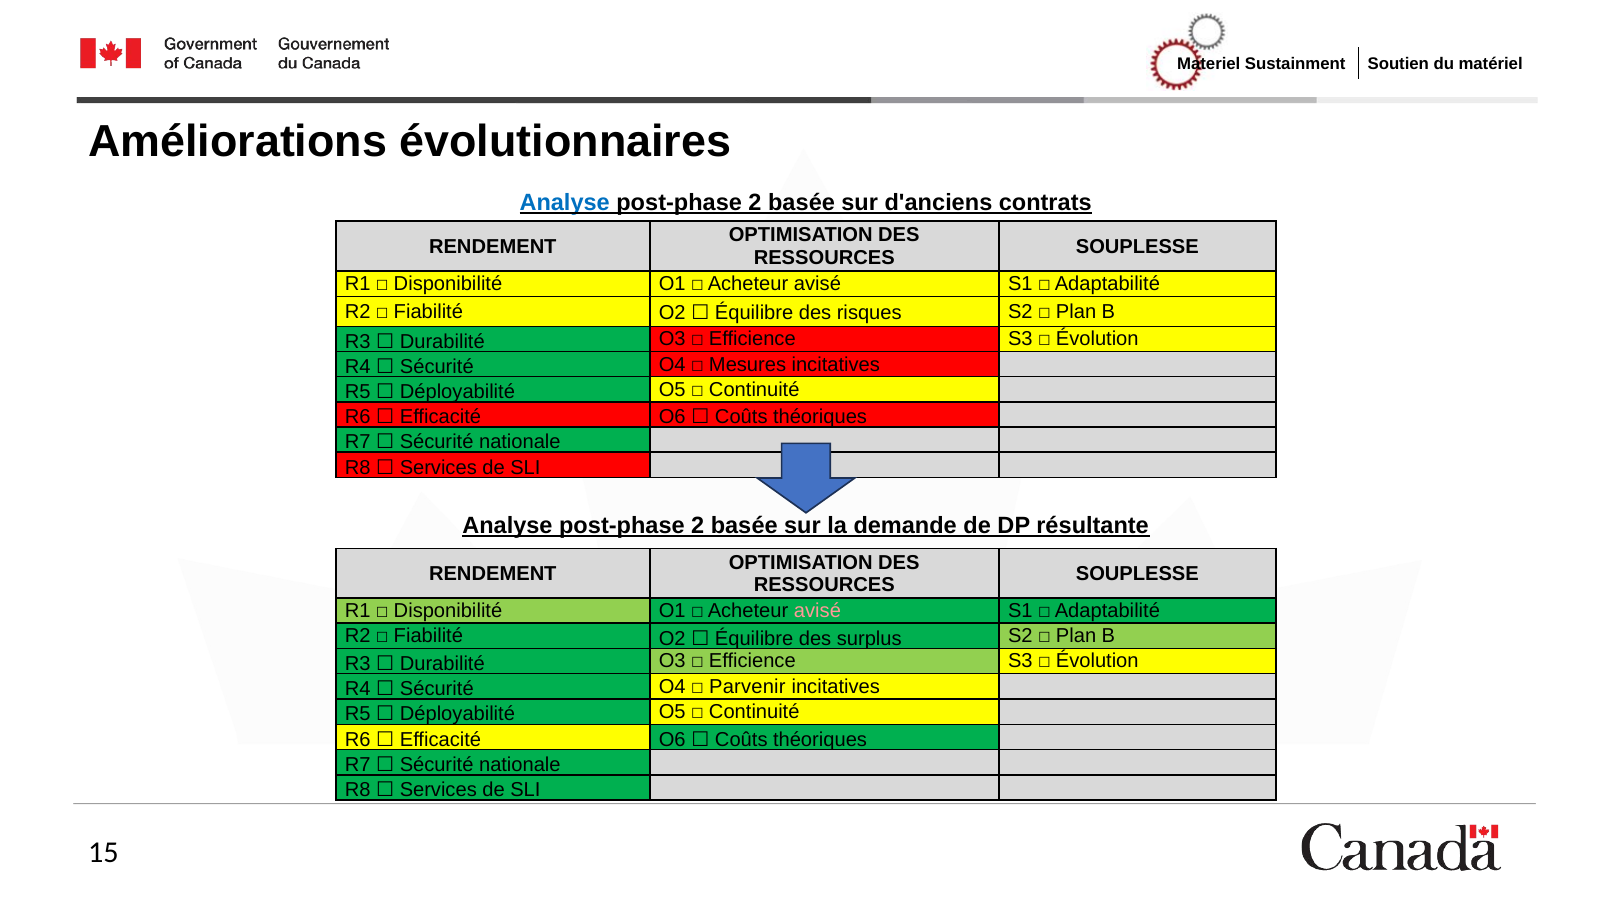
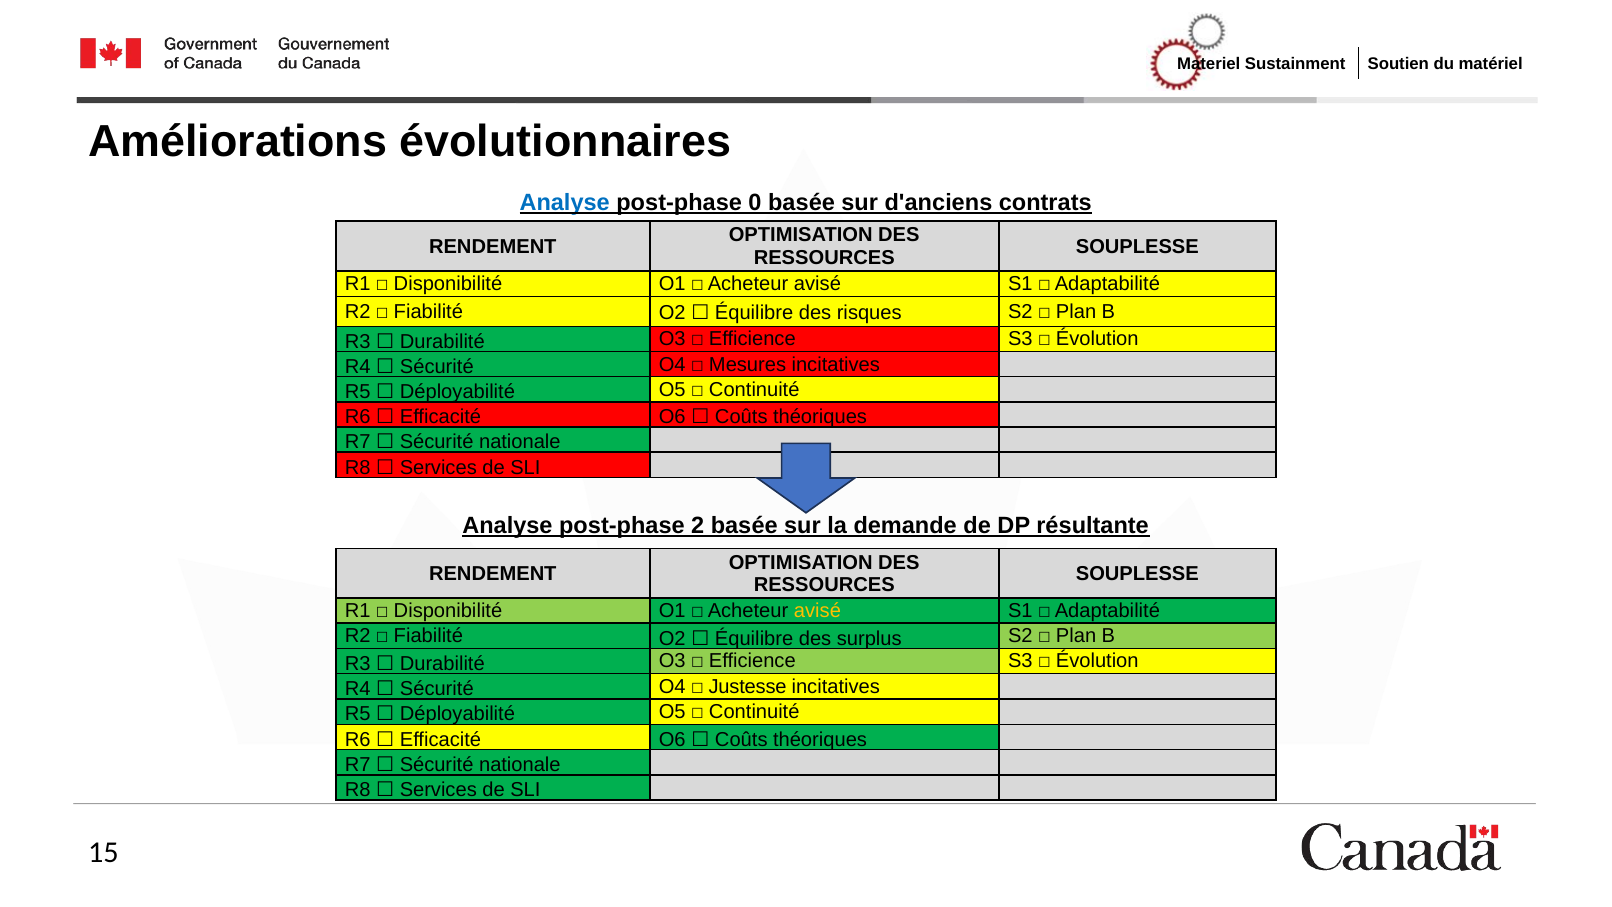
2: 2 -> 0 (755, 203)
avisé colour: pink -> yellow (817, 611)
Parvenir: Parvenir -> Justesse (748, 686)
